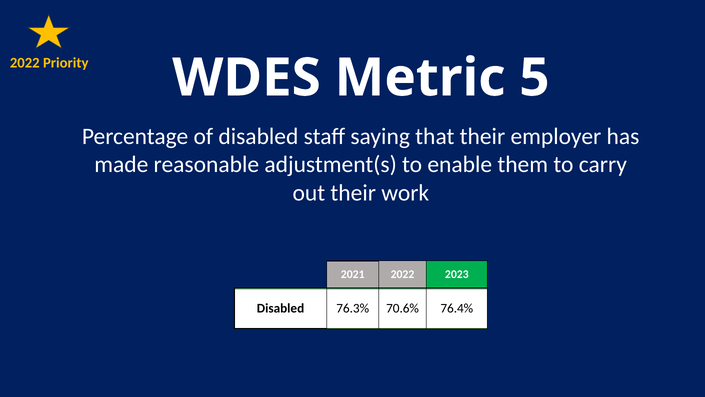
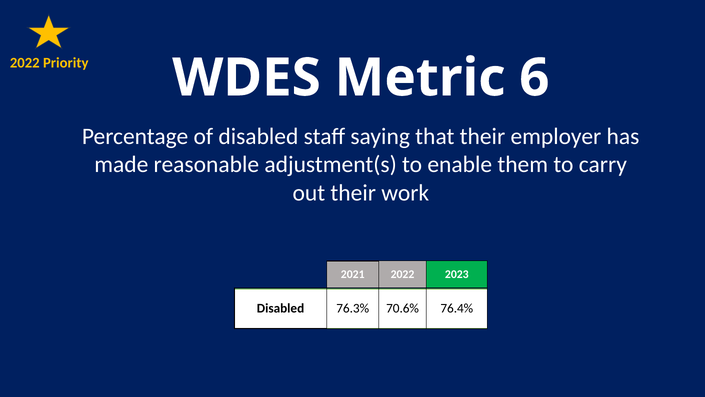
5: 5 -> 6 (534, 78)
